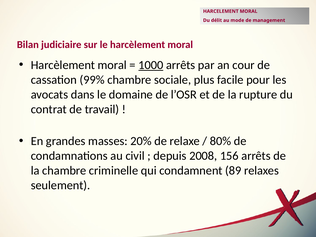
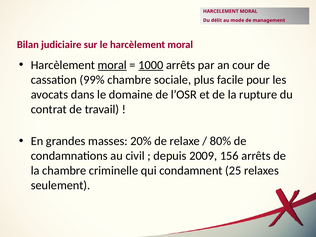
moral underline: none -> present (112, 65)
2008: 2008 -> 2009 (203, 156)
89: 89 -> 25 (233, 171)
